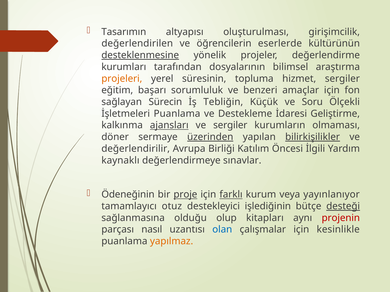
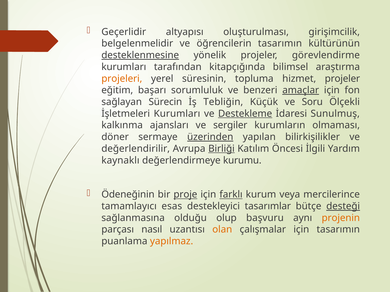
Tasarımın: Tasarımın -> Geçerlidir (124, 32)
değerlendirilen: değerlendirilen -> belgelenmelidir (137, 44)
öğrencilerin eserlerde: eserlerde -> tasarımın (280, 44)
değerlendirme: değerlendirme -> görevlendirme (326, 55)
dosyalarının: dosyalarının -> kitapçığında (237, 67)
hizmet sergiler: sergiler -> projeler (342, 79)
amaçlar underline: none -> present (301, 90)
İşletmeleri Puanlama: Puanlama -> Kurumları (177, 114)
Destekleme underline: none -> present (245, 114)
Geliştirme: Geliştirme -> Sunulmuş (335, 114)
ajansları underline: present -> none (169, 125)
bilirkişilikler underline: present -> none (313, 137)
Birliği underline: none -> present (221, 149)
sınavlar: sınavlar -> kurumu (242, 161)
yayınlanıyor: yayınlanıyor -> mercilerince (332, 195)
otuz: otuz -> esas (172, 207)
işlediğinin: işlediğinin -> tasarımlar (268, 207)
kitapları: kitapları -> başvuru (265, 218)
projenin colour: red -> orange (341, 218)
olan colour: blue -> orange (222, 230)
için kesinlikle: kesinlikle -> tasarımın (338, 230)
